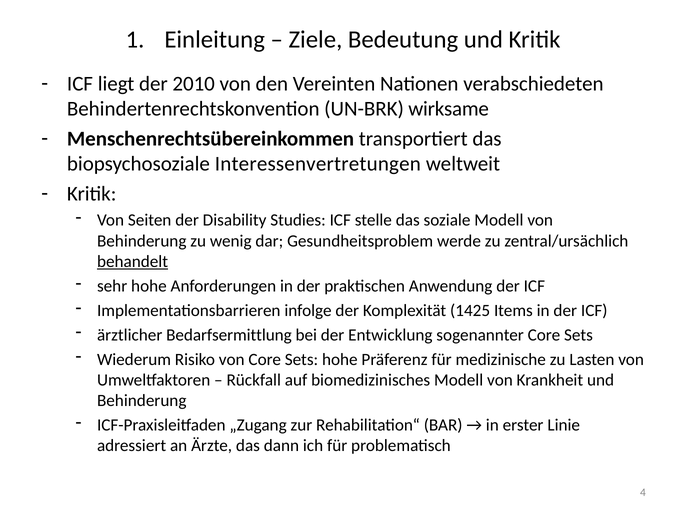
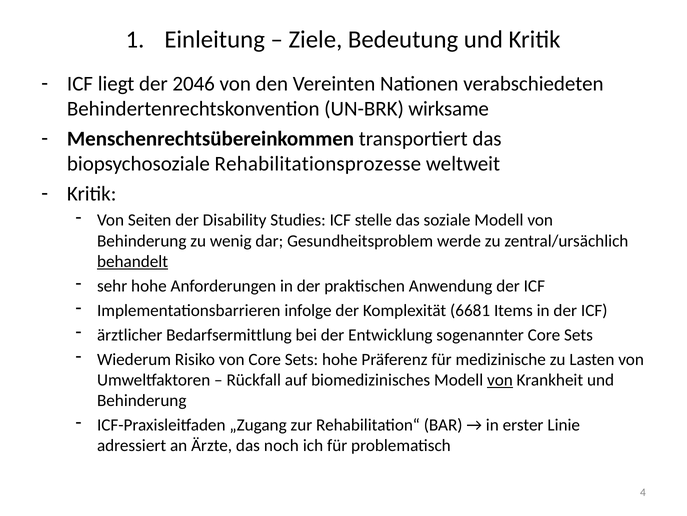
2010: 2010 -> 2046 (194, 84)
Interessenvertretungen: Interessenvertretungen -> Rehabilitationsprozesse (318, 164)
1425: 1425 -> 6681 (470, 310)
von underline: none -> present (500, 379)
dann: dann -> noch (281, 445)
